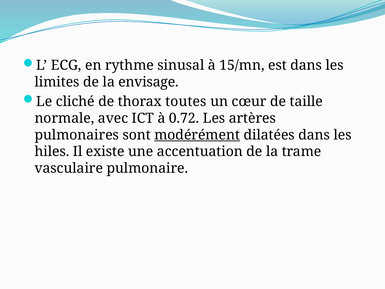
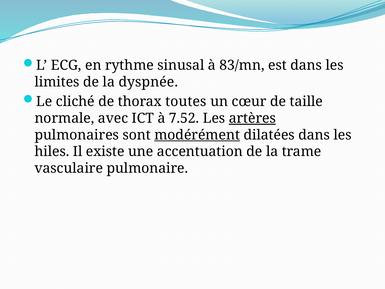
15/mn: 15/mn -> 83/mn (242, 65)
envisage: envisage -> dyspnée (148, 82)
0.72: 0.72 -> 7.52 (184, 118)
artères underline: none -> present (252, 118)
